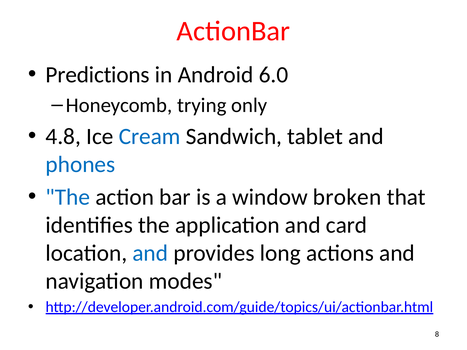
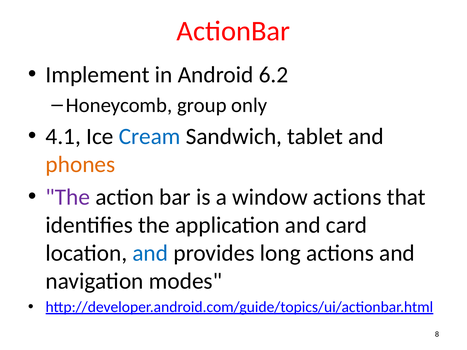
Predictions: Predictions -> Implement (98, 75)
6.0: 6.0 -> 6.2 (273, 75)
trying: trying -> group (202, 105)
4.8: 4.8 -> 4.1 (63, 137)
phones colour: blue -> orange (80, 165)
The colour: blue -> purple (68, 197)
window broken: broken -> actions (347, 197)
